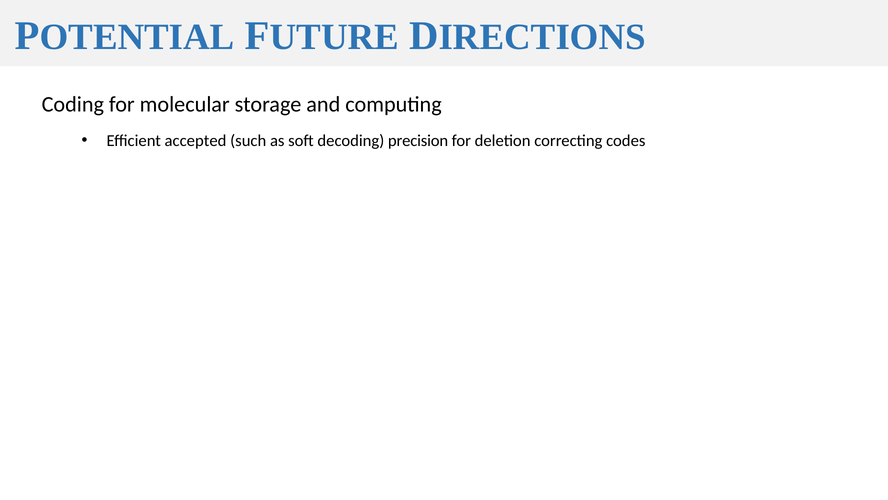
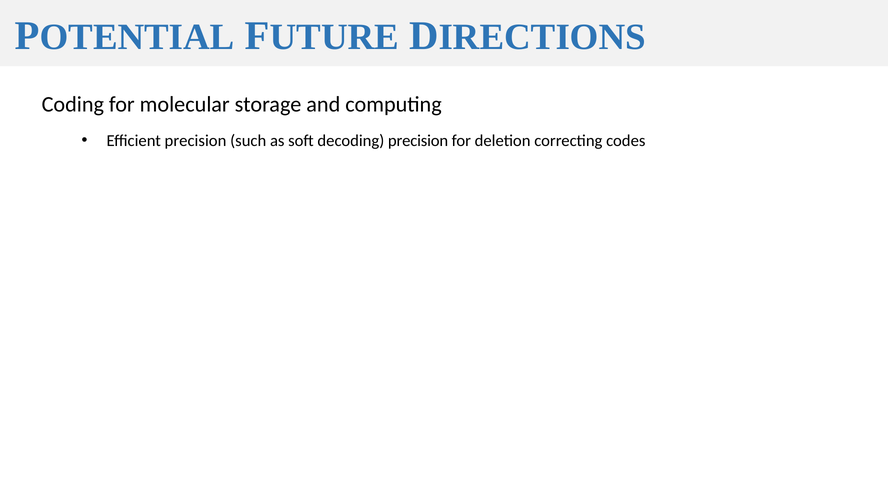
Efficient accepted: accepted -> precision (196, 141)
